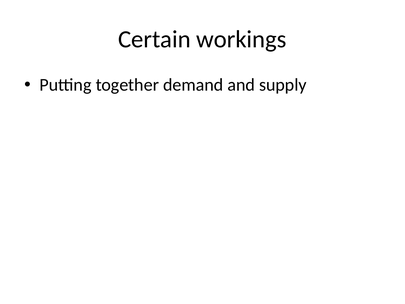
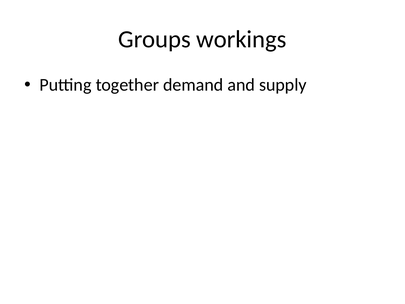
Certain: Certain -> Groups (154, 39)
